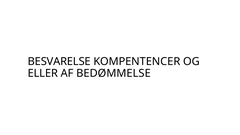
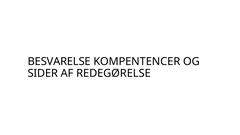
ELLER: ELLER -> SIDER (43, 73)
BEDØMMELSE: BEDØMMELSE -> REDEGØRELSE (114, 73)
